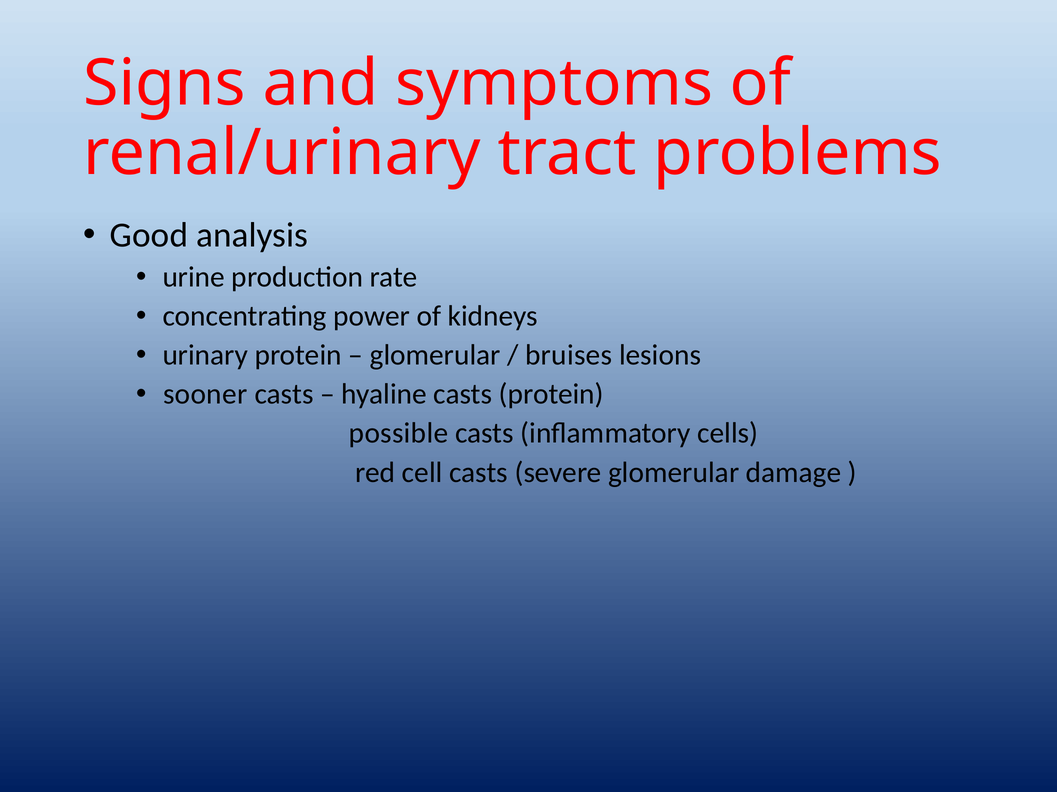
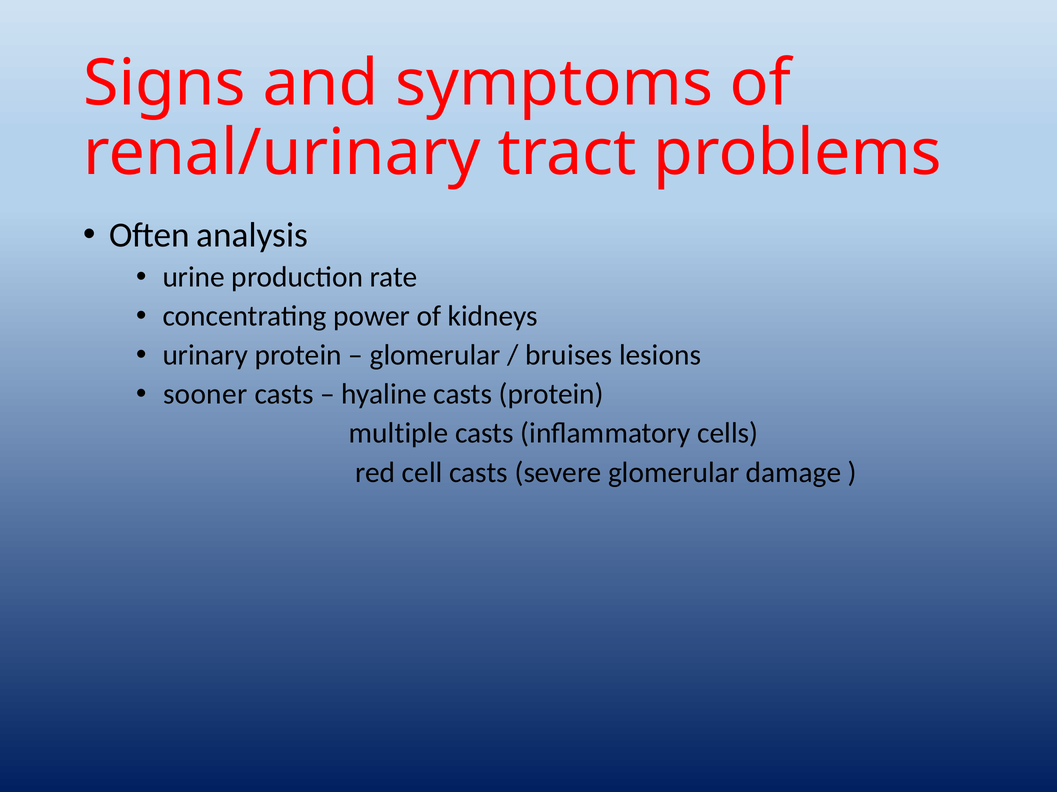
Good: Good -> Often (149, 235)
possible: possible -> multiple (399, 434)
